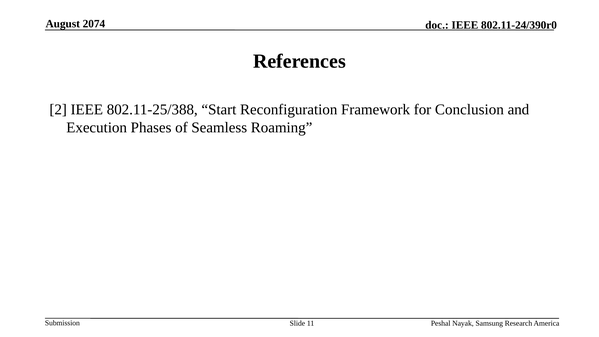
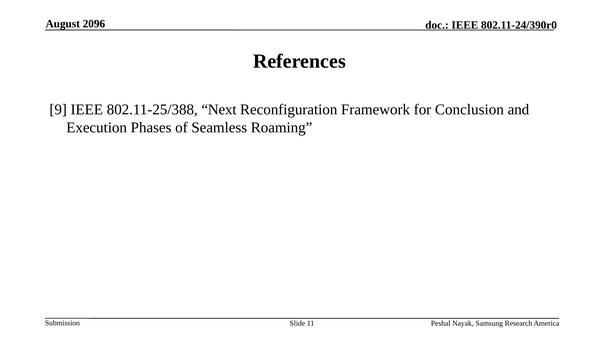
2074: 2074 -> 2096 (94, 24)
2: 2 -> 9 (58, 110)
Start: Start -> Next (219, 110)
